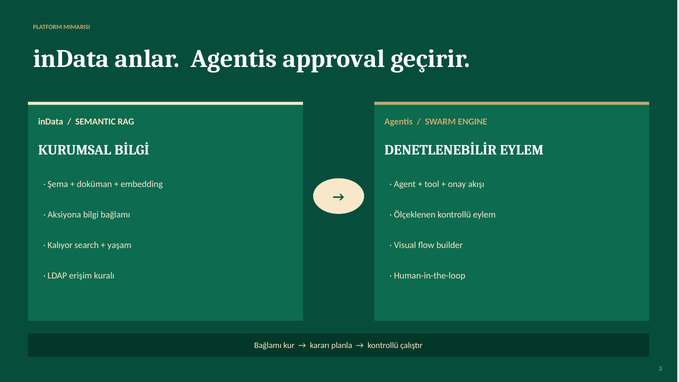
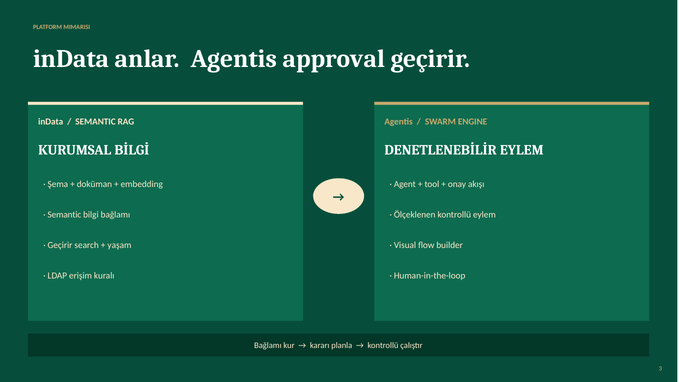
Aksiyona: Aksiyona -> Semantic (64, 214)
Kalıyor: Kalıyor -> Geçirir (60, 245)
